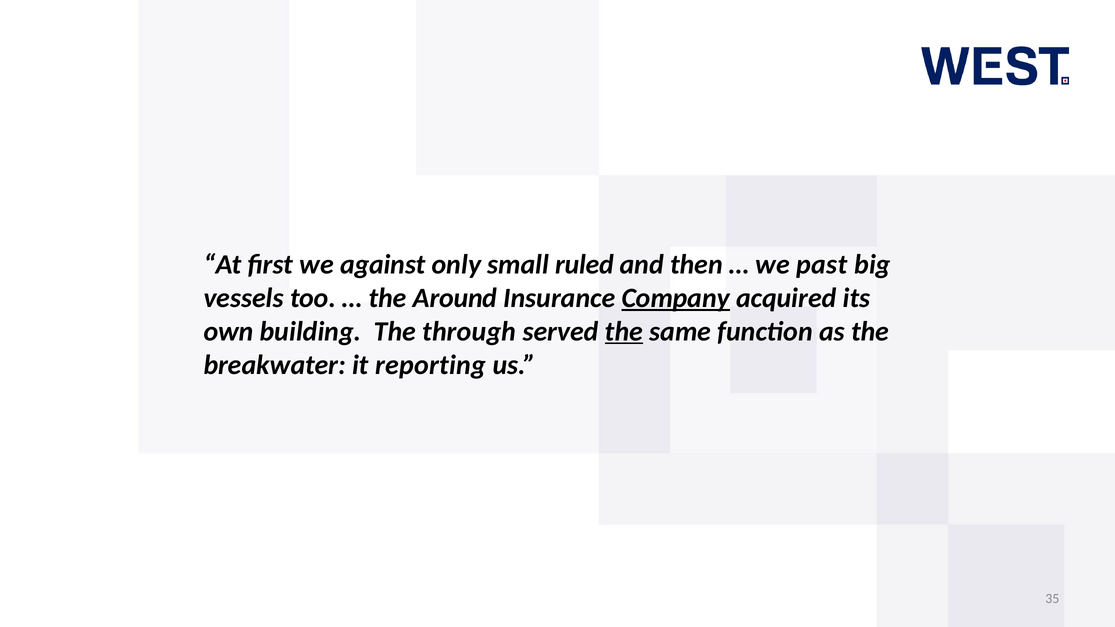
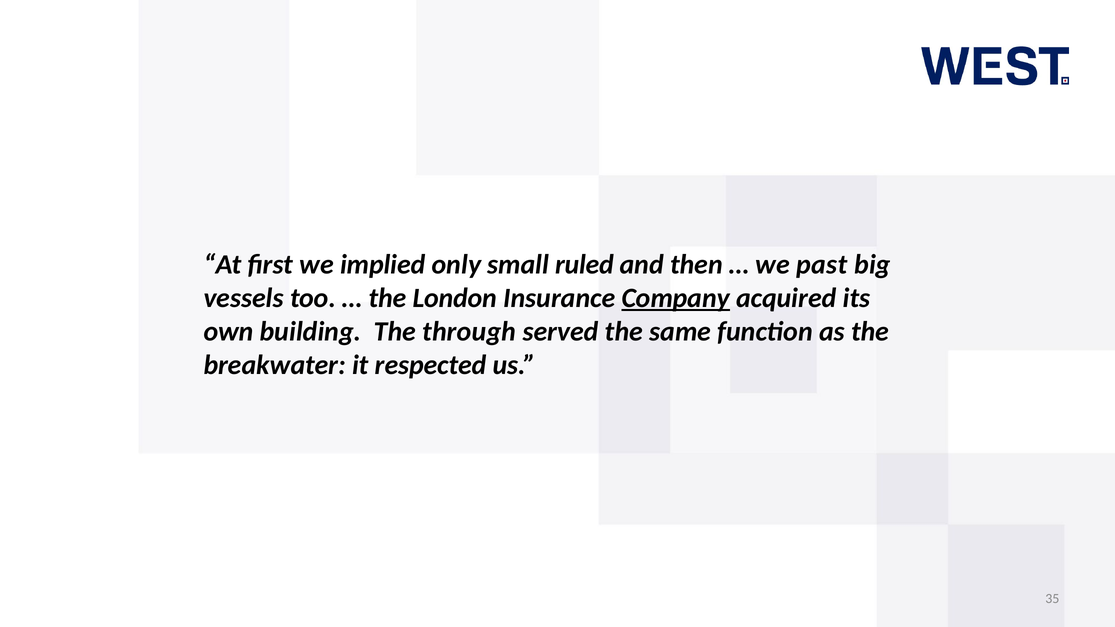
against: against -> implied (383, 265)
Around: Around -> London (455, 298)
the underline: present -> none (624, 331)
reporting: reporting -> respected (431, 365)
